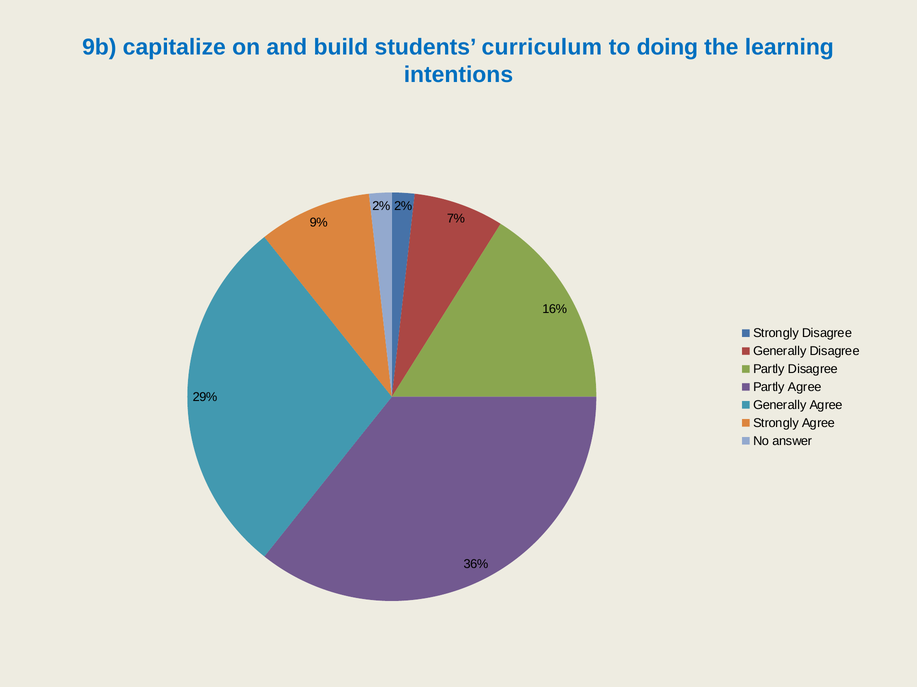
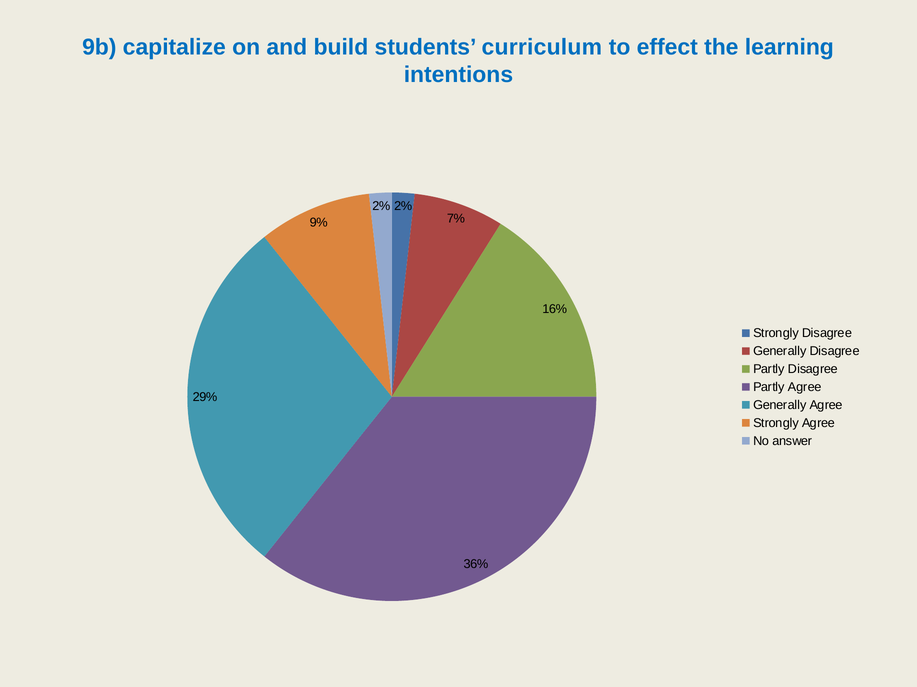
doing: doing -> effect (667, 47)
